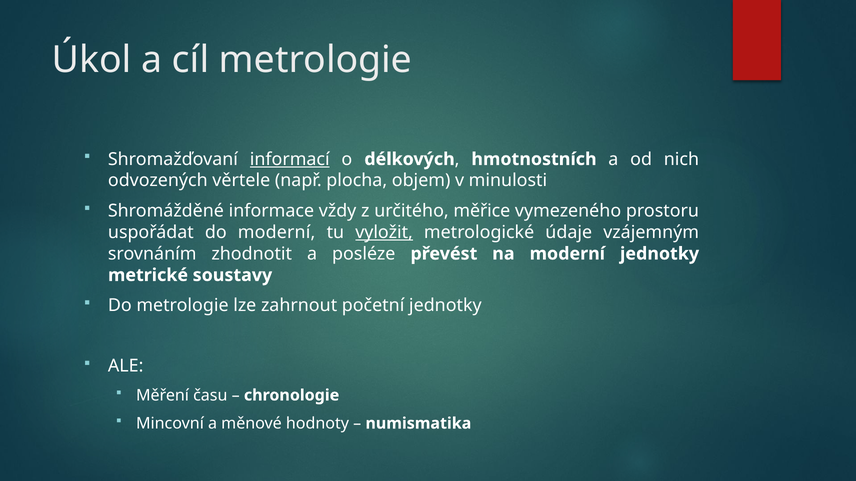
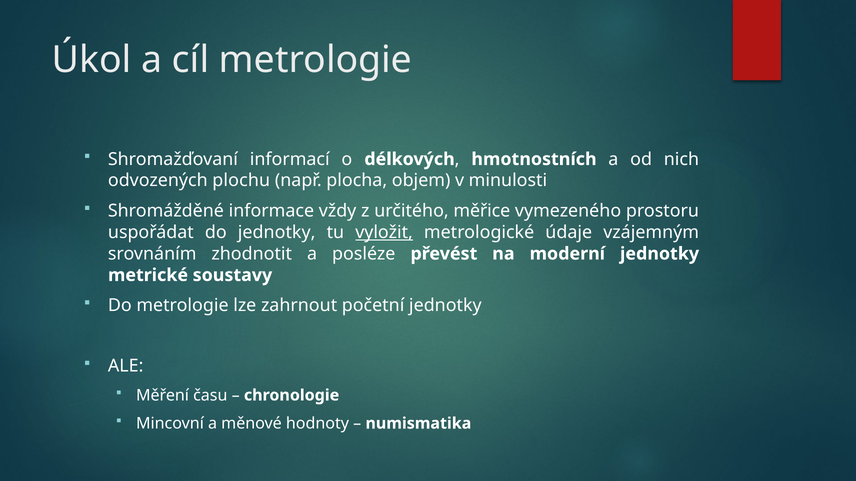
informací underline: present -> none (290, 159)
věrtele: věrtele -> plochu (241, 181)
do moderní: moderní -> jednotky (277, 233)
